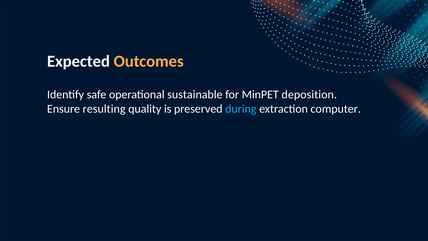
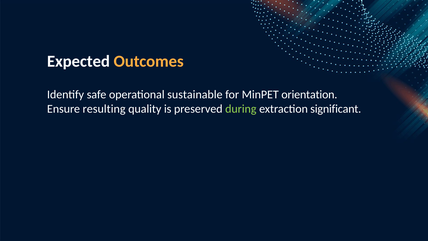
deposition: deposition -> orientation (309, 94)
during colour: light blue -> light green (241, 109)
computer: computer -> significant (336, 109)
